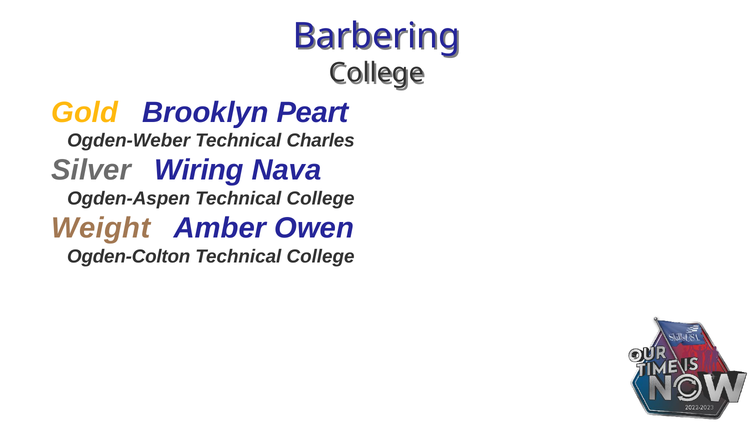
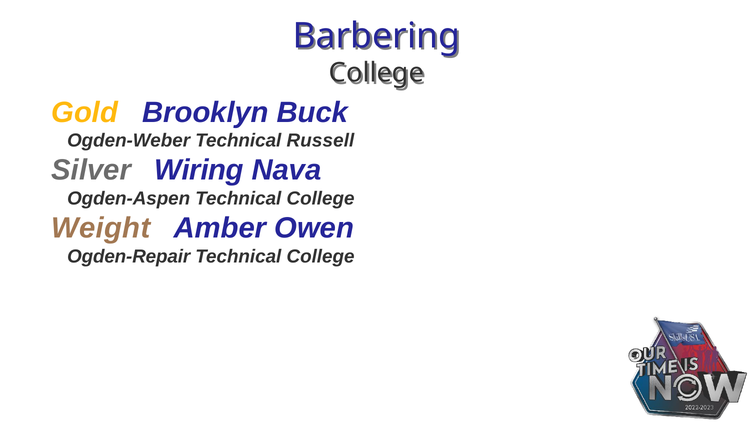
Peart: Peart -> Buck (313, 112)
Charles: Charles -> Russell (320, 141)
Ogden-Colton: Ogden-Colton -> Ogden-Repair (129, 256)
